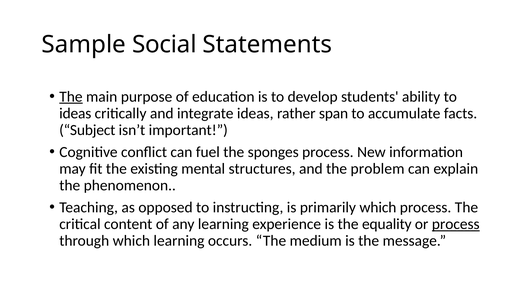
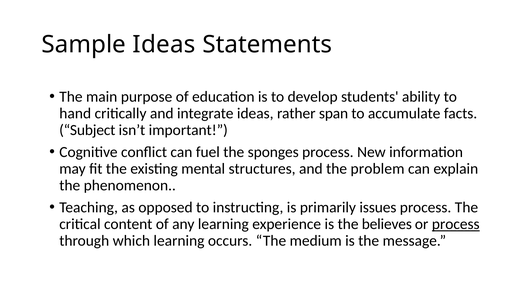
Sample Social: Social -> Ideas (164, 44)
The underline: present -> none (71, 97)
ideas: ideas -> hand (75, 114)
primarily which: which -> issues (378, 208)
equality: equality -> believes (387, 225)
